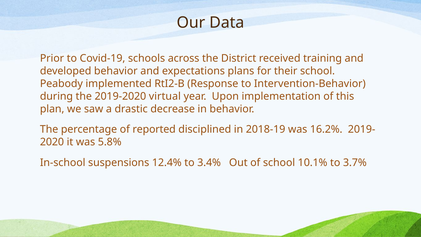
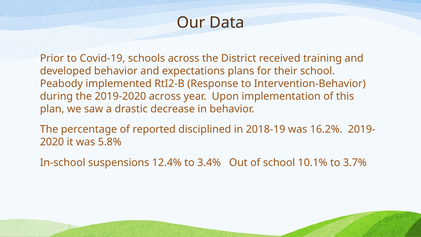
2019-2020 virtual: virtual -> across (165, 96)
